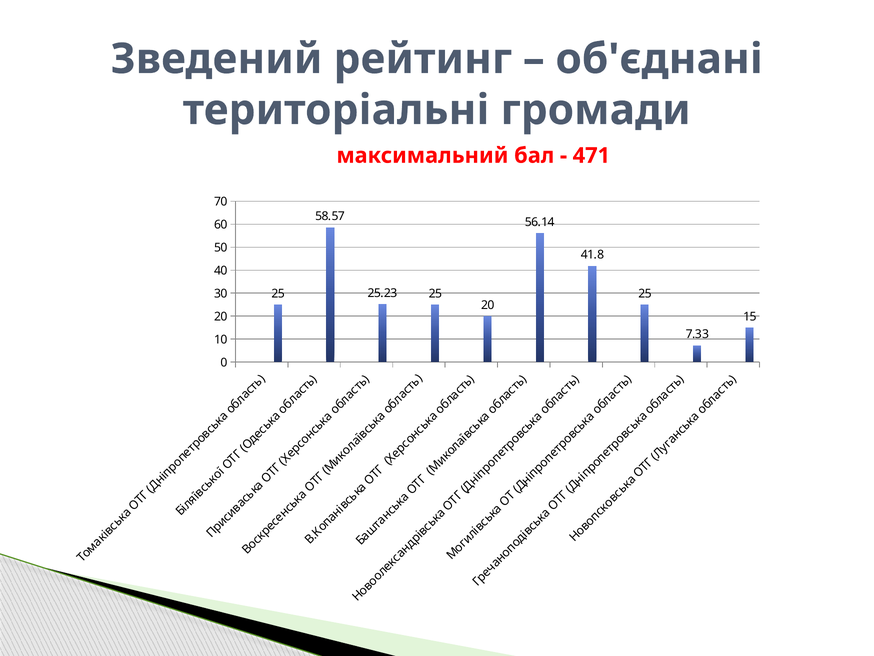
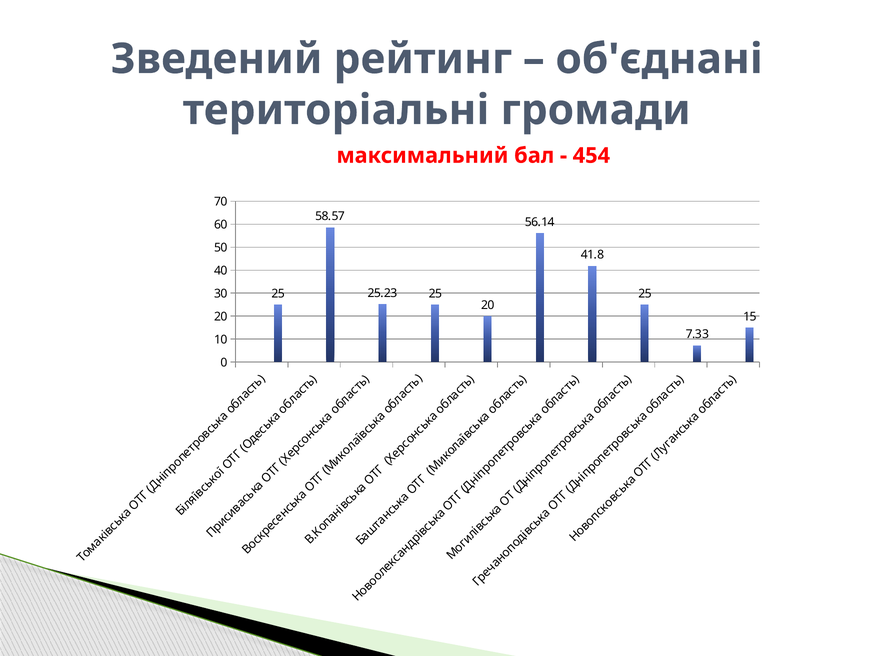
471: 471 -> 454 (591, 155)
